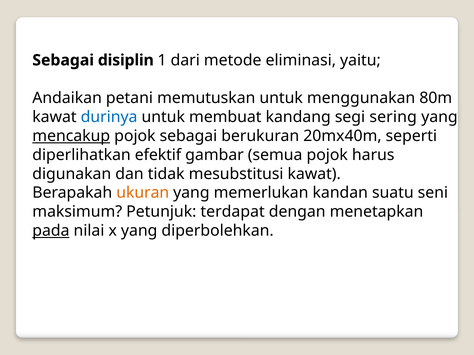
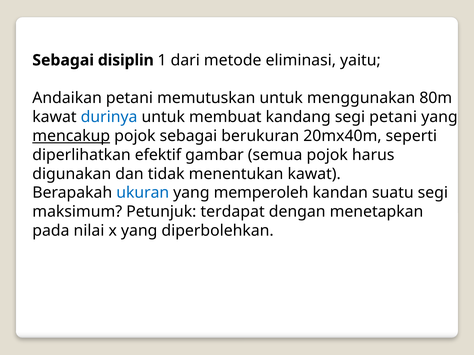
segi sering: sering -> petani (393, 117)
mesubstitusi: mesubstitusi -> menentukan (236, 174)
ukuran colour: orange -> blue (143, 193)
memerlukan: memerlukan -> memperoleh (261, 193)
suatu seni: seni -> segi (433, 193)
pada underline: present -> none (51, 231)
